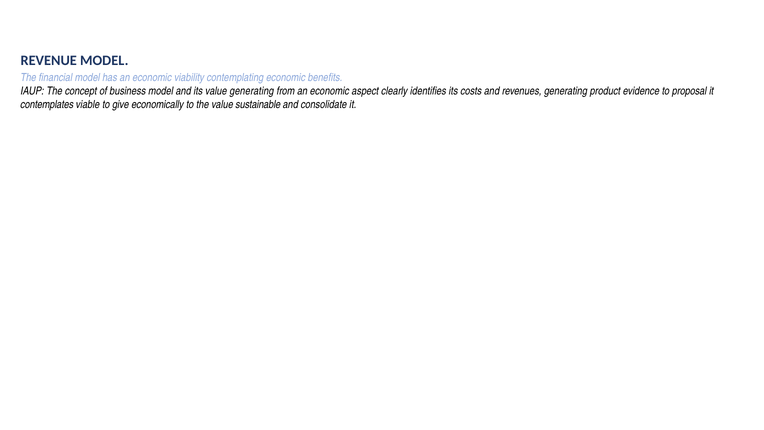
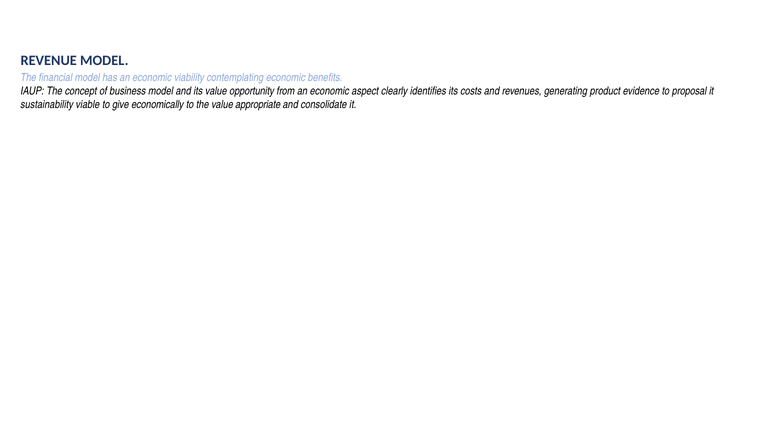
value generating: generating -> opportunity (252, 91)
contemplates: contemplates -> sustainability (47, 104)
sustainable: sustainable -> appropriate (258, 104)
